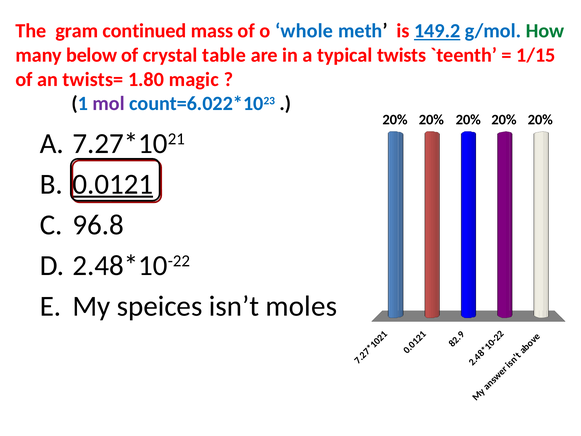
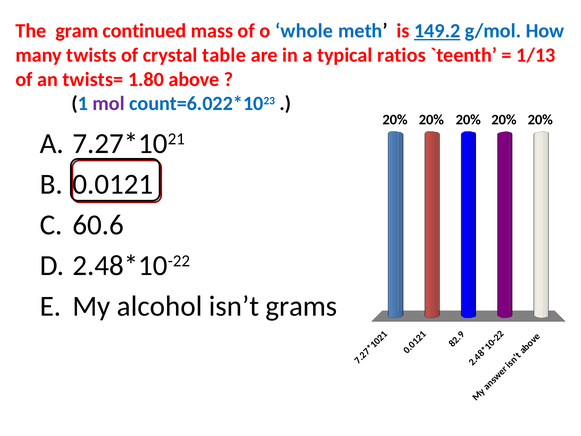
How colour: green -> blue (545, 31)
below: below -> twists (91, 55)
twists: twists -> ratios (401, 55)
1/15: 1/15 -> 1/13 (536, 55)
magic: magic -> above (194, 79)
0.0121 underline: present -> none (113, 184)
96.8: 96.8 -> 60.6 (98, 225)
speices: speices -> alcohol (160, 306)
moles: moles -> grams (301, 306)
